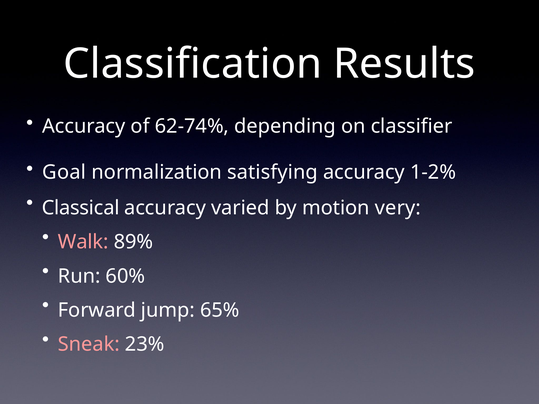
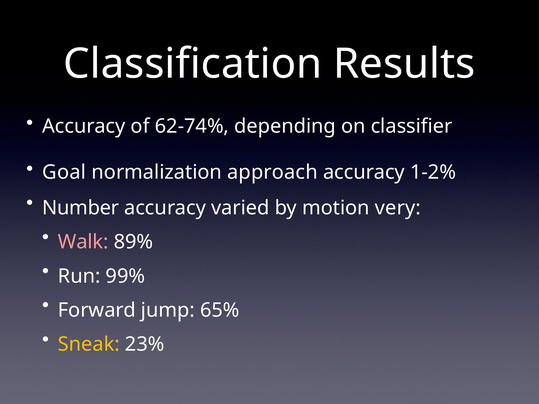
satisfying: satisfying -> approach (272, 172)
Classical: Classical -> Number (81, 208)
60%: 60% -> 99% (125, 276)
Sneak colour: pink -> yellow (89, 344)
